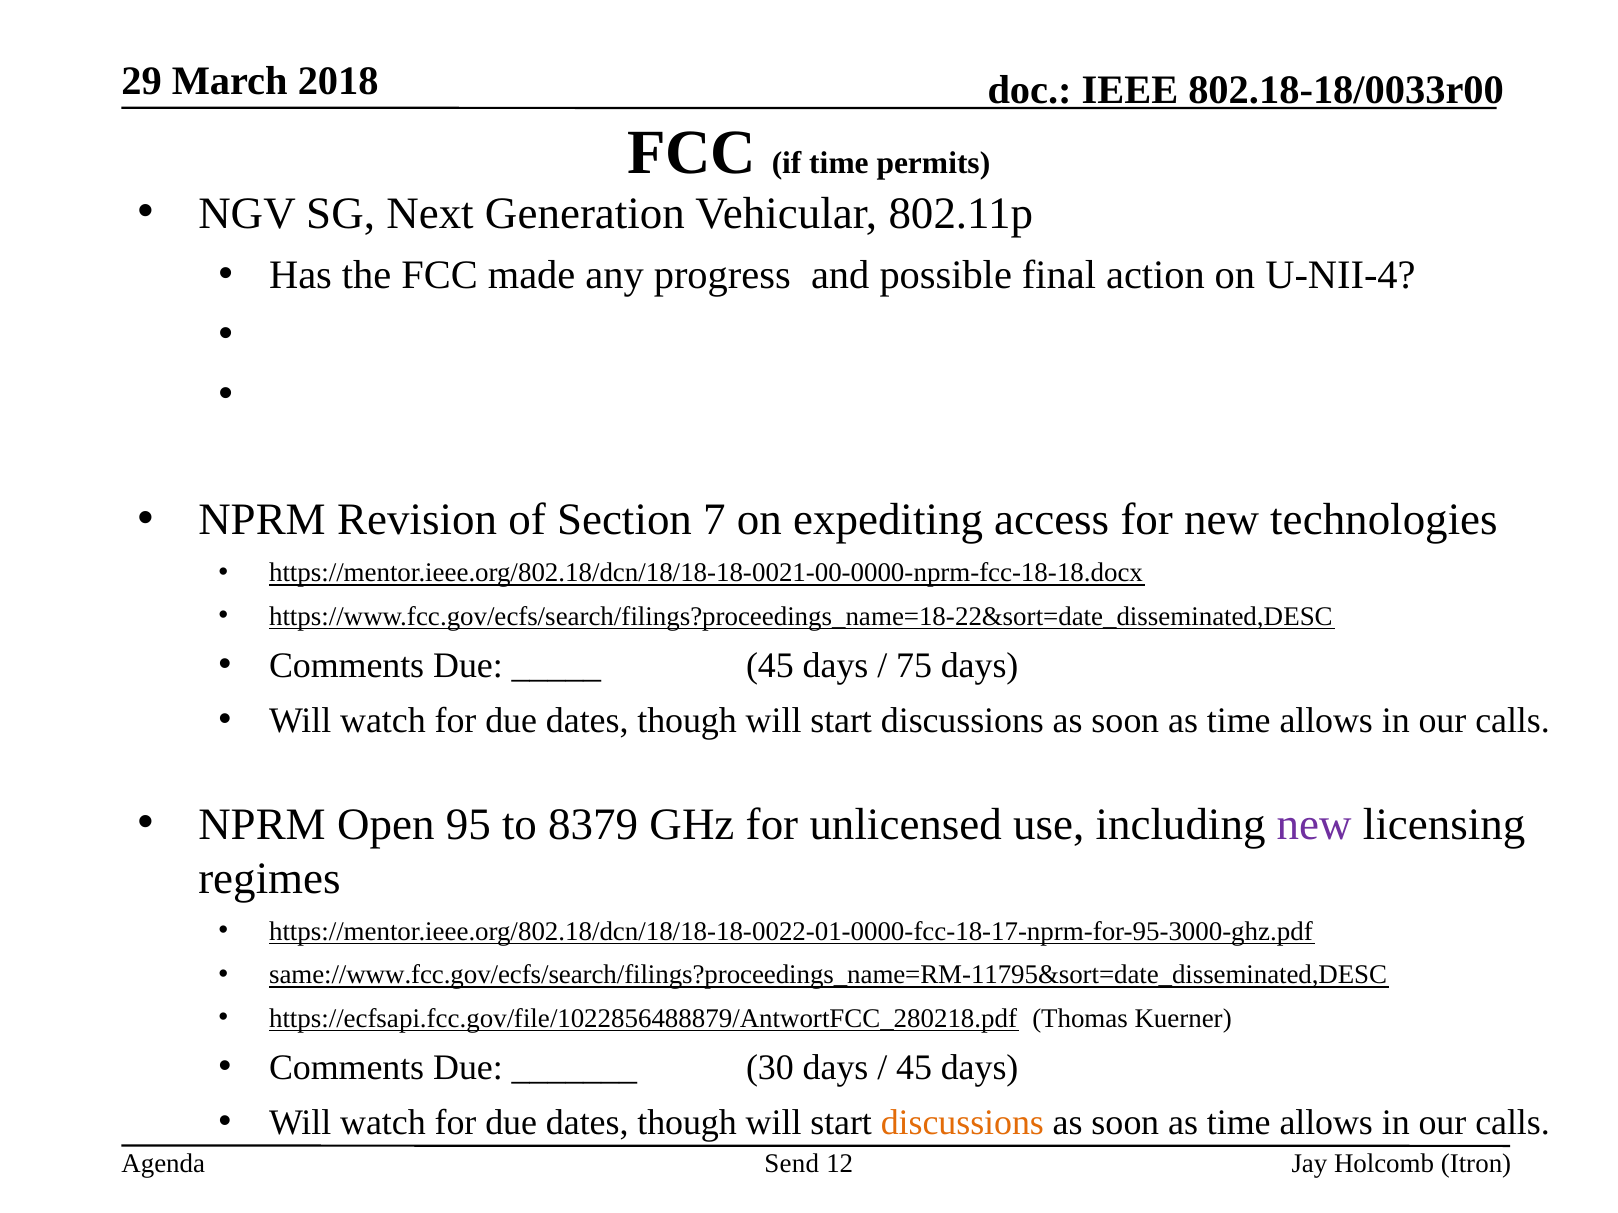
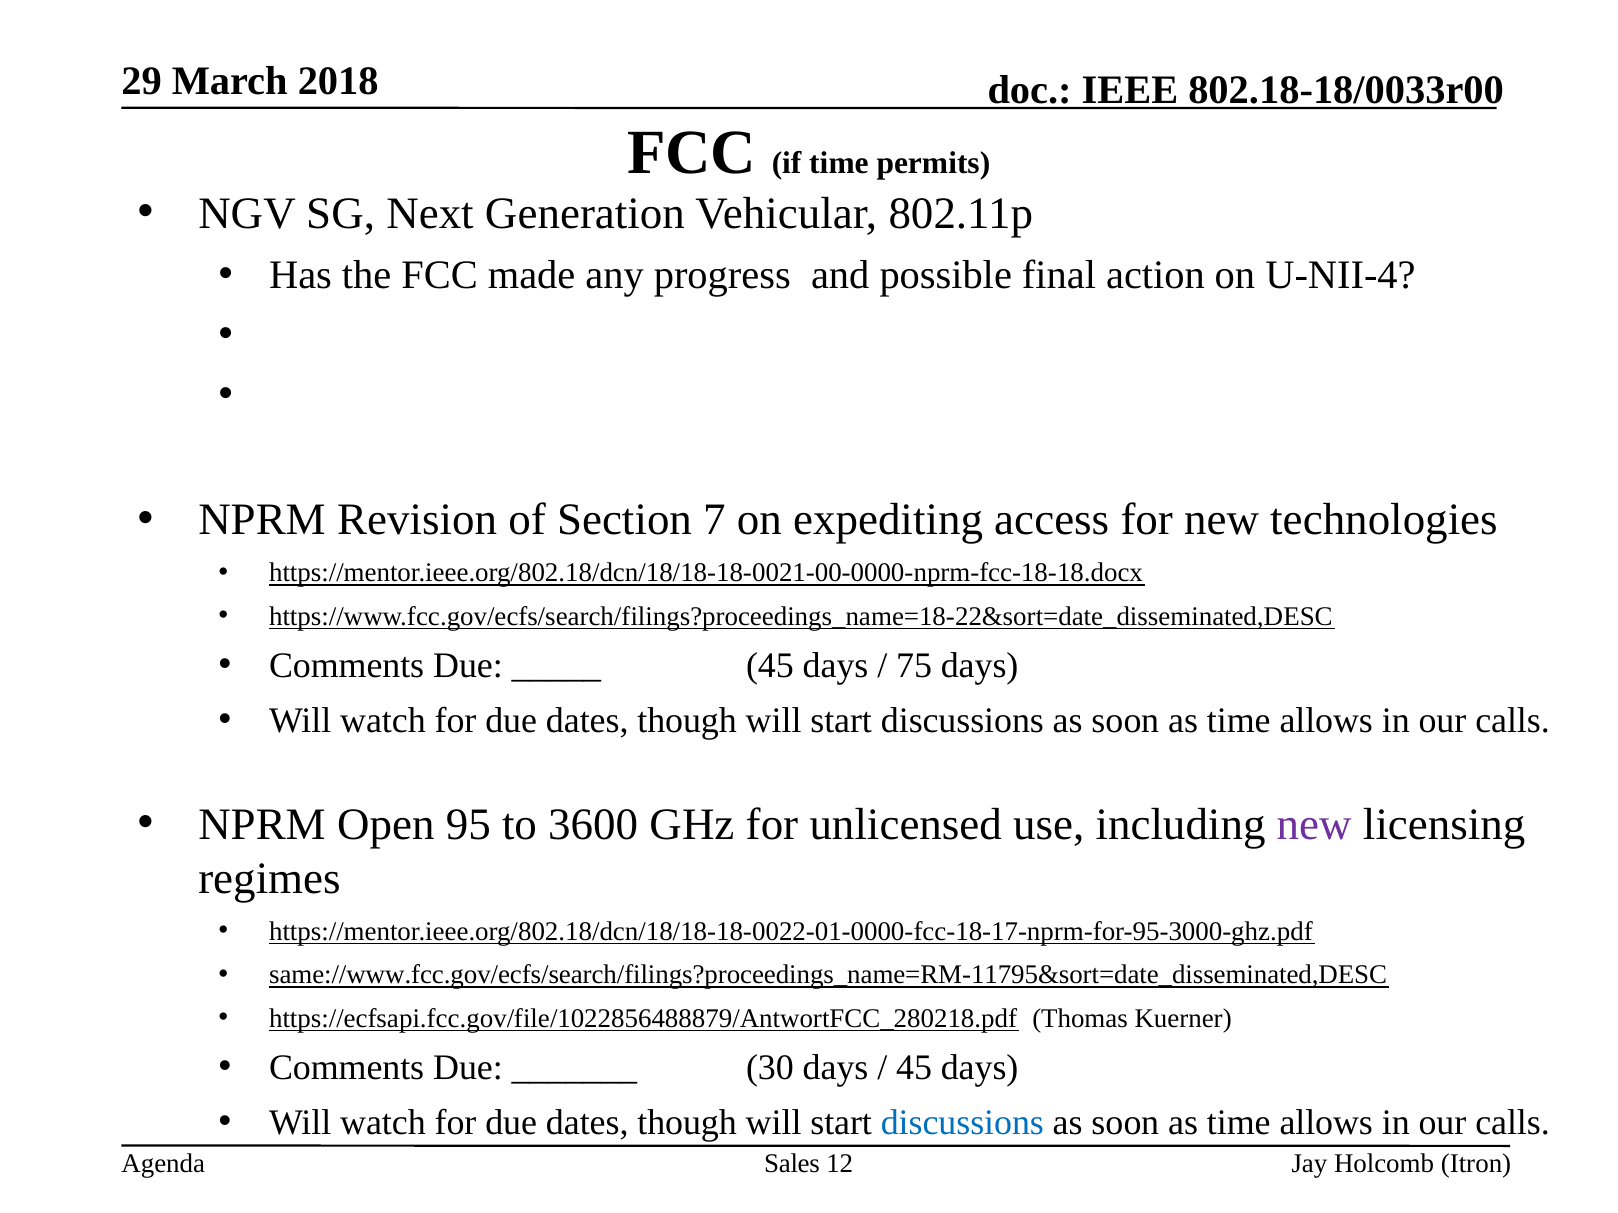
8379: 8379 -> 3600 (593, 825)
discussions colour: orange -> blue (962, 1123)
Send: Send -> Sales (792, 1164)
